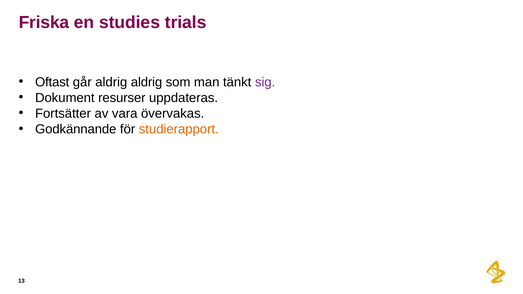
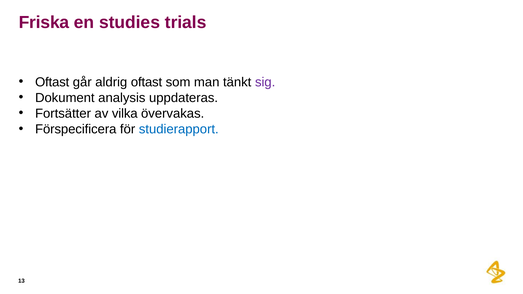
aldrig aldrig: aldrig -> oftast (147, 82)
resurser: resurser -> analysis (122, 98)
vara: vara -> vilka (125, 113)
Godkännande: Godkännande -> Förspecificera (76, 129)
studierapport colour: orange -> blue (179, 129)
